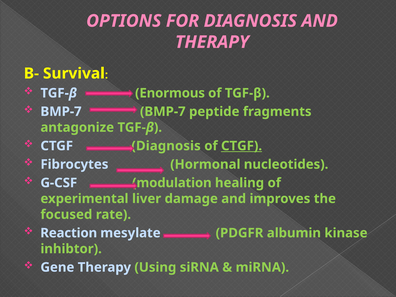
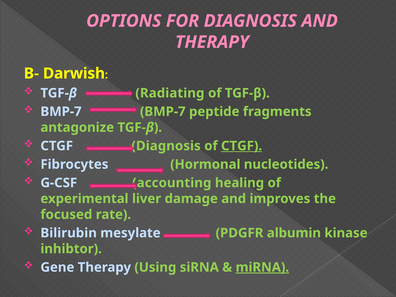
Survival: Survival -> Darwish (74, 73)
Enormous: Enormous -> Radiating (170, 93)
modulation: modulation -> accounting (172, 183)
Reaction: Reaction -> Bilirubin (69, 233)
miRNA underline: none -> present (262, 267)
